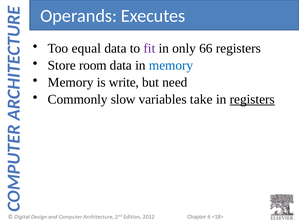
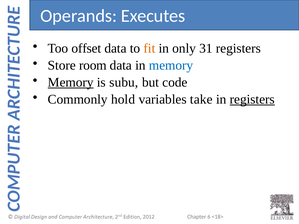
equal: equal -> offset (86, 48)
fit colour: purple -> orange (149, 48)
66: 66 -> 31 (206, 48)
Memory underline: none -> present (71, 82)
write: write -> subu (124, 82)
need: need -> code (175, 82)
slow: slow -> hold (123, 99)
